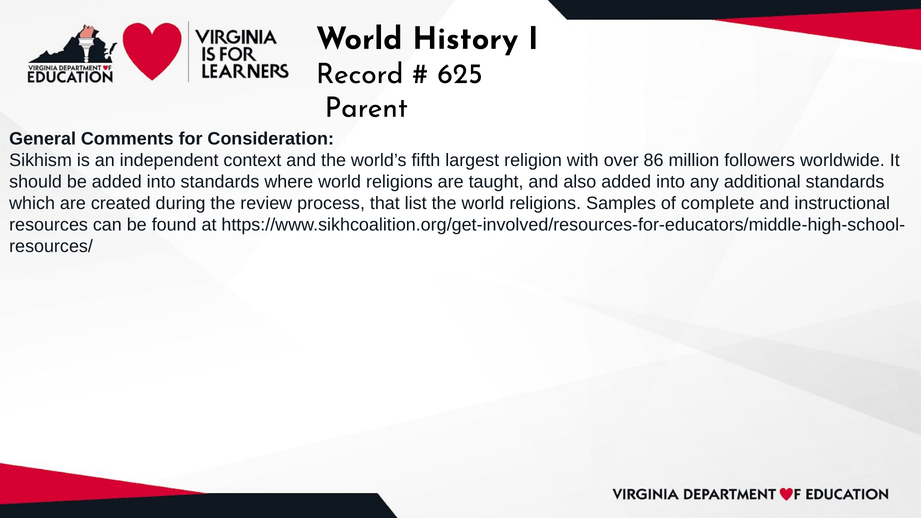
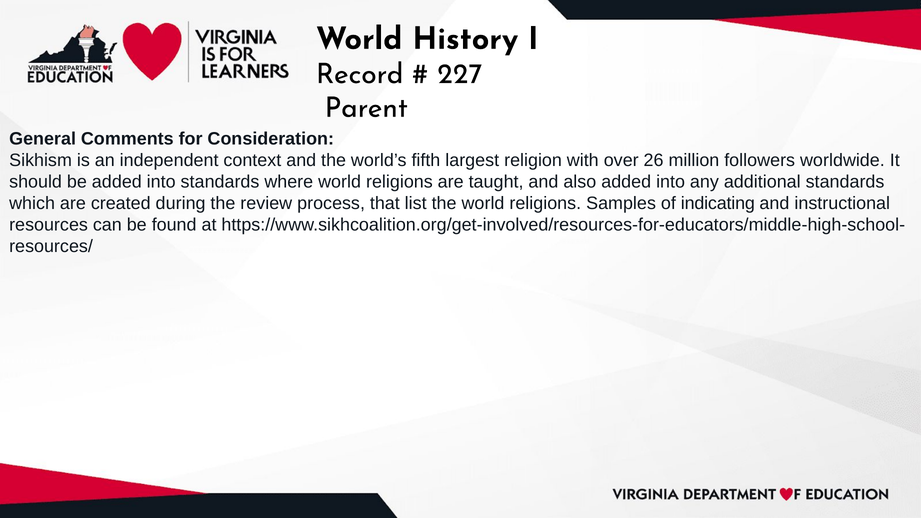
625: 625 -> 227 (460, 74)
86: 86 -> 26 (654, 160)
complete: complete -> indicating (718, 203)
